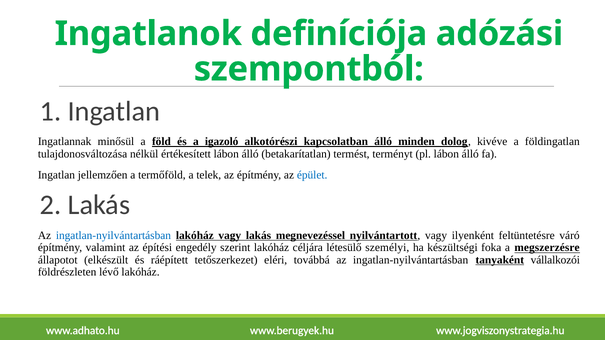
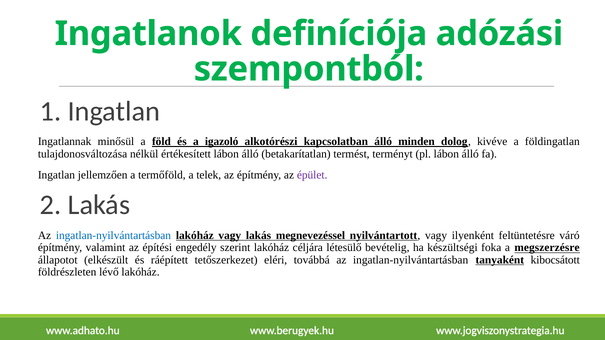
épület colour: blue -> purple (312, 175)
személyi: személyi -> bevételig (387, 248)
vállalkozói: vállalkozói -> kibocsátott (555, 260)
